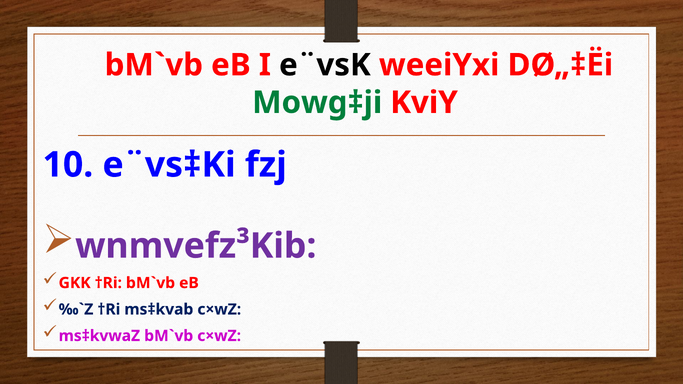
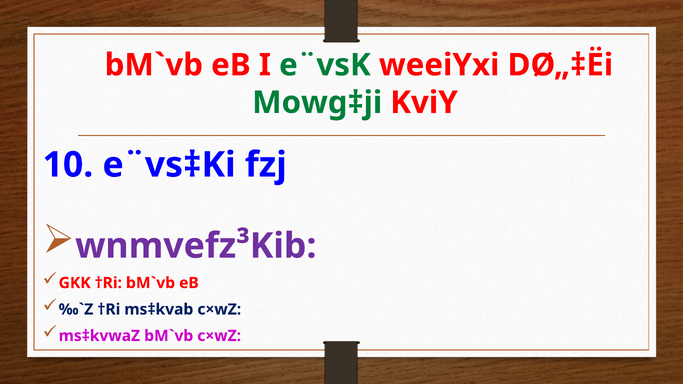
e¨vsK colour: black -> green (325, 65)
